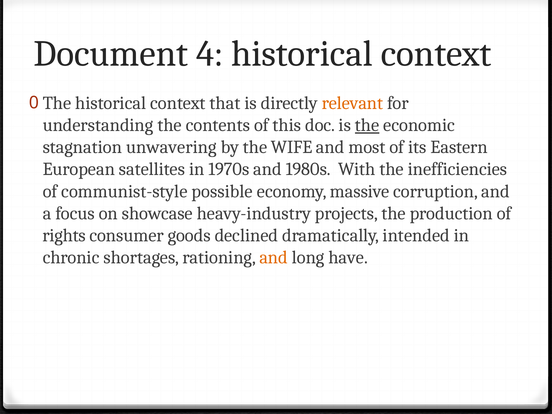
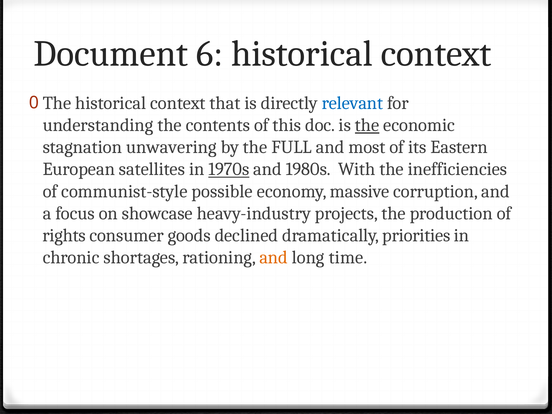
4: 4 -> 6 (210, 54)
relevant colour: orange -> blue (352, 103)
WIFE: WIFE -> FULL (292, 147)
1970s underline: none -> present (229, 169)
intended: intended -> priorities (416, 235)
have: have -> time (348, 258)
